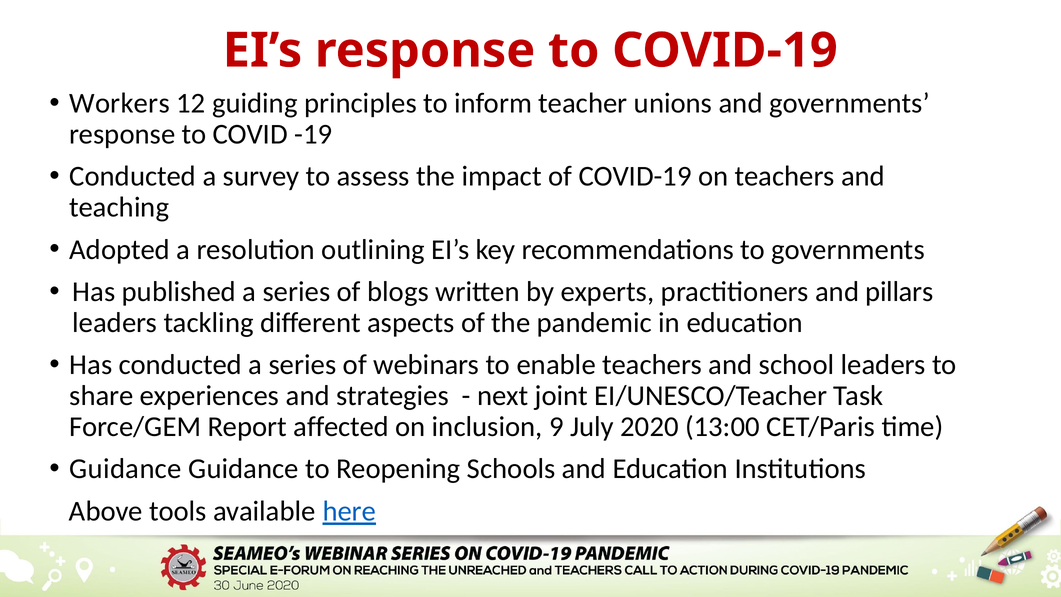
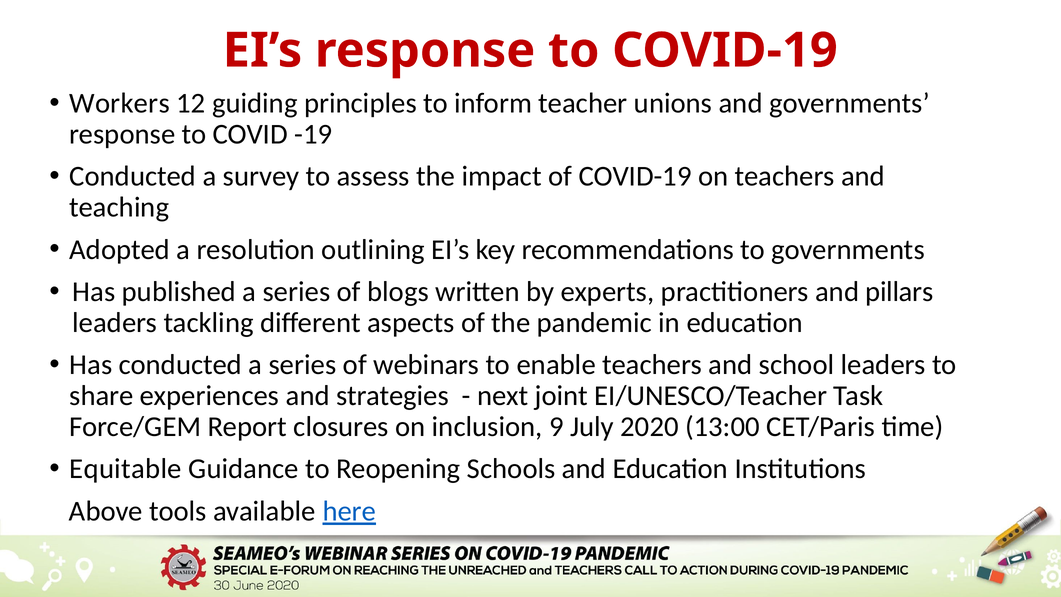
affected: affected -> closures (341, 427)
Guidance: Guidance -> Equitable (126, 469)
